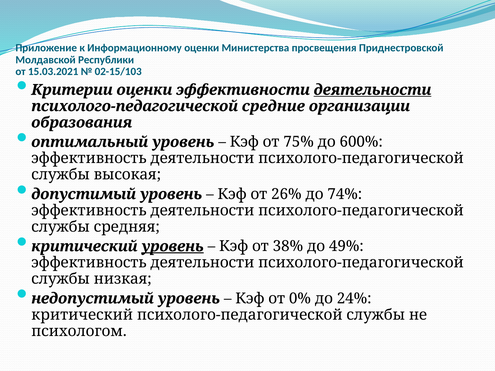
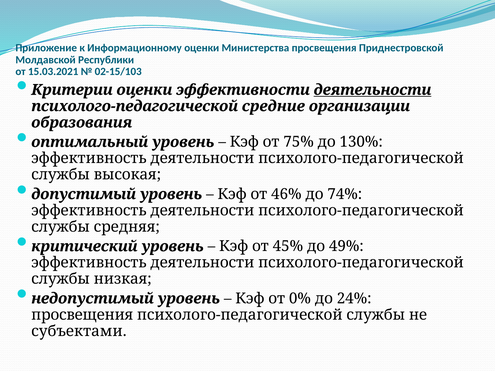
600%: 600% -> 130% (361, 142)
26%: 26% -> 46% (286, 194)
уровень underline: present -> none (173, 246)
38%: 38% -> 45% (288, 246)
критический: критический -> просвещения (82, 315)
психологом: психологом -> субъектами (79, 331)
